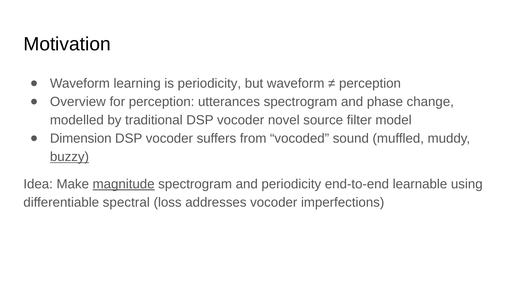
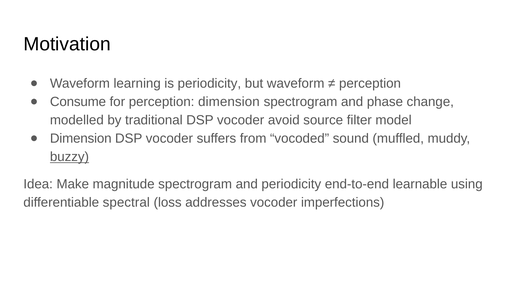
Overview: Overview -> Consume (78, 102)
perception utterances: utterances -> dimension (229, 102)
novel: novel -> avoid (284, 120)
magnitude underline: present -> none (124, 184)
